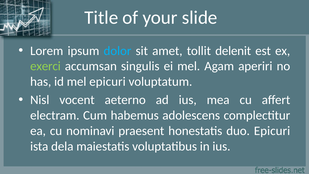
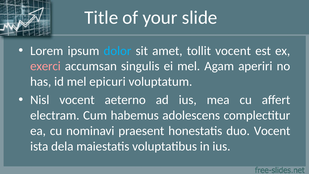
tollit delenit: delenit -> vocent (233, 51)
exerci colour: light green -> pink (45, 66)
duo Epicuri: Epicuri -> Vocent (272, 131)
